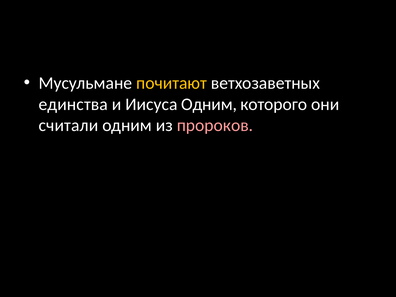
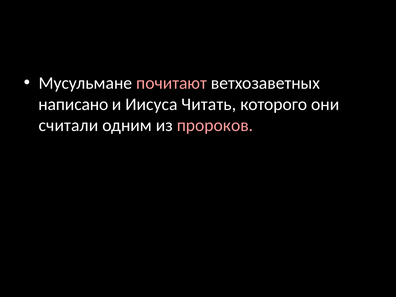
почитают colour: yellow -> pink (172, 83)
единства: единства -> написано (73, 104)
Иисуса Одним: Одним -> Читать (209, 104)
